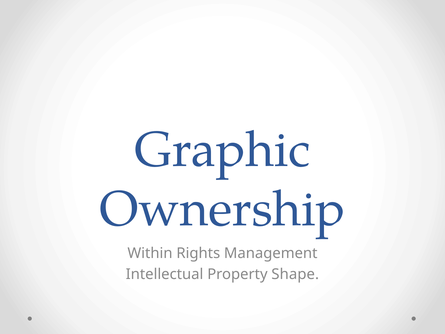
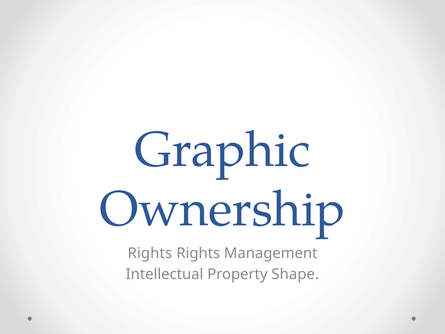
Within: Within -> Rights (150, 253)
